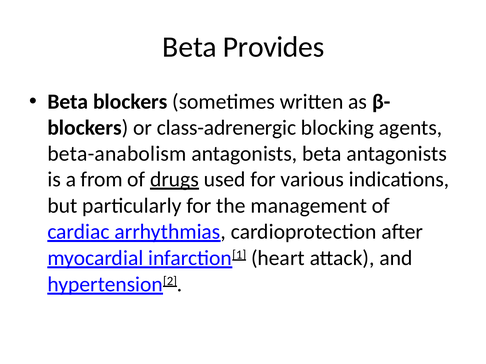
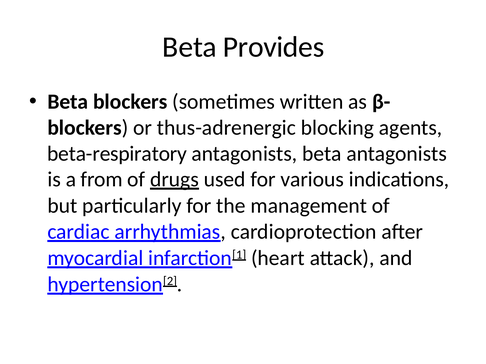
class-adrenergic: class-adrenergic -> thus-adrenergic (226, 128)
beta-anabolism: beta-anabolism -> beta-respiratory (117, 154)
